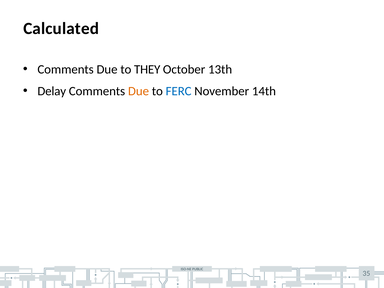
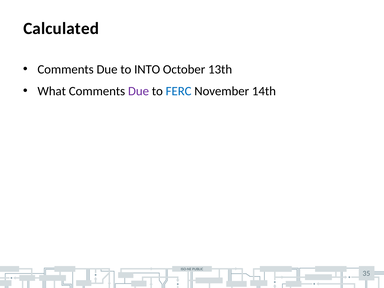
THEY: THEY -> INTO (147, 69)
Delay: Delay -> What (52, 91)
Due colour: orange -> purple (139, 91)
